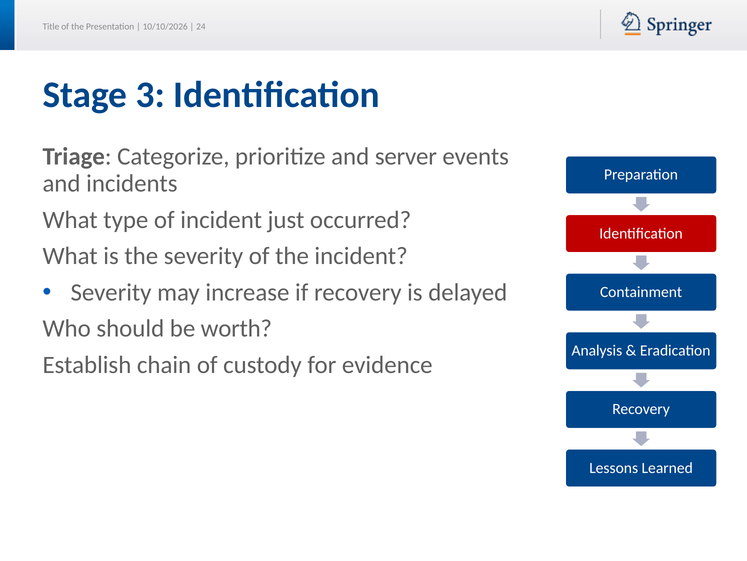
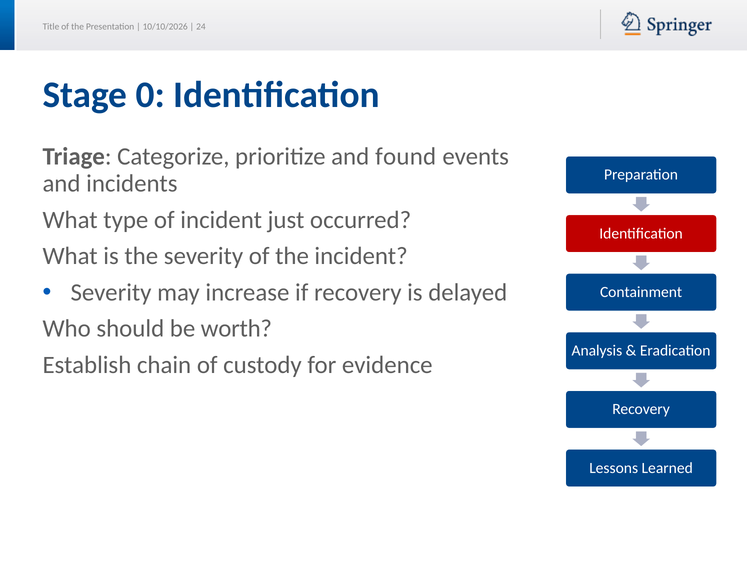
3: 3 -> 0 (150, 95)
server: server -> found (406, 156)
